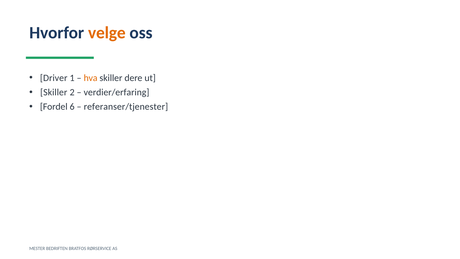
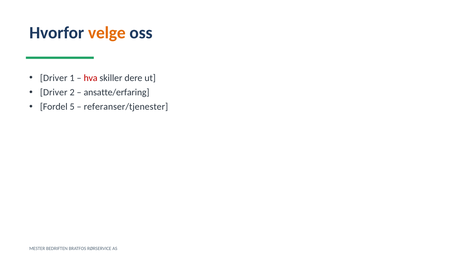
hva colour: orange -> red (91, 78)
Skiller: Skiller -> Driver (54, 92)
verdier/erfaring: verdier/erfaring -> ansatte/erfaring (117, 92)
6: 6 -> 5 (72, 107)
